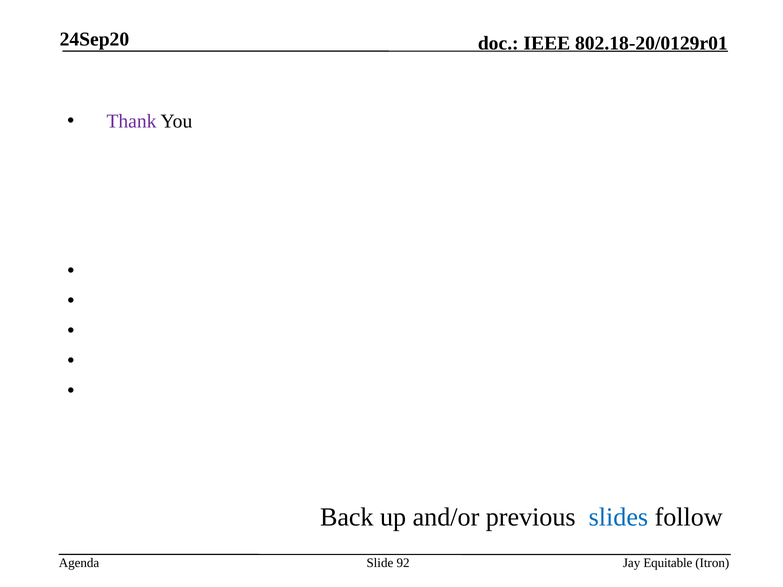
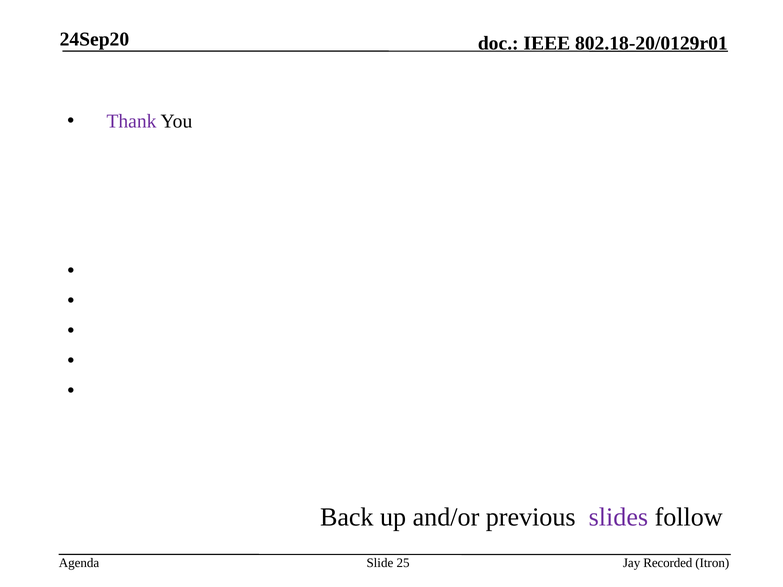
slides colour: blue -> purple (618, 517)
92: 92 -> 25 (403, 563)
Equitable: Equitable -> Recorded (668, 563)
